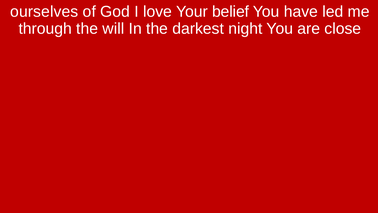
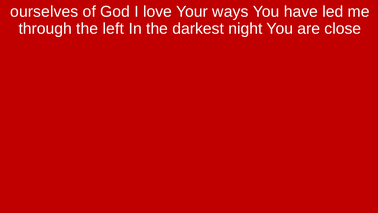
belief: belief -> ways (230, 12)
will: will -> left (113, 29)
